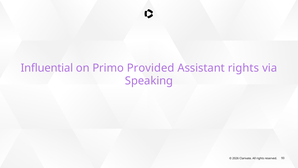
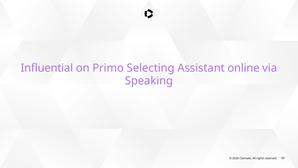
Provided: Provided -> Selecting (151, 68)
Assistant rights: rights -> online (244, 68)
